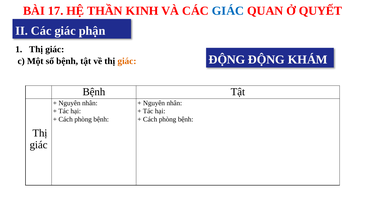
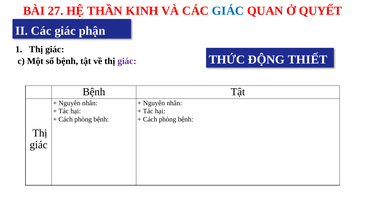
17: 17 -> 27 (56, 11)
ĐỘNG: ĐỘNG -> THỨC (227, 60)
KHÁM: KHÁM -> THIẾT (308, 60)
giác colour: orange -> purple (127, 61)
